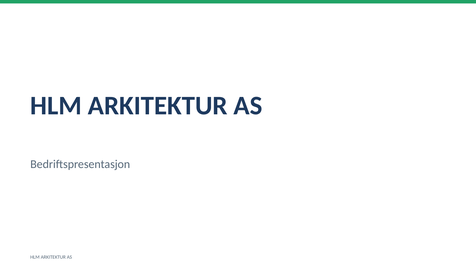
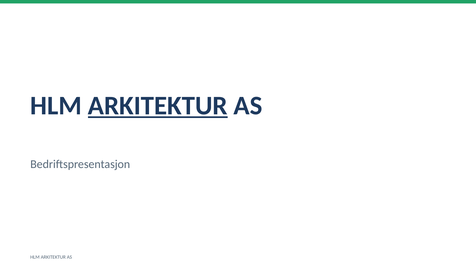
ARKITEKTUR underline: none -> present (158, 106)
